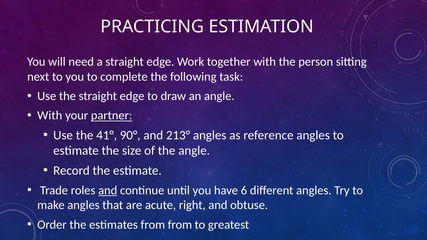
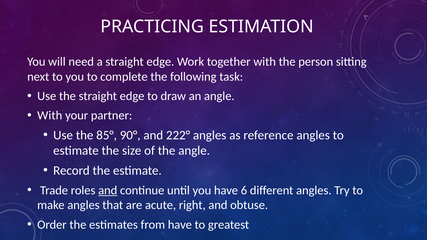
partner underline: present -> none (112, 116)
41°: 41° -> 85° (107, 135)
213°: 213° -> 222° (178, 135)
from from: from -> have (180, 225)
